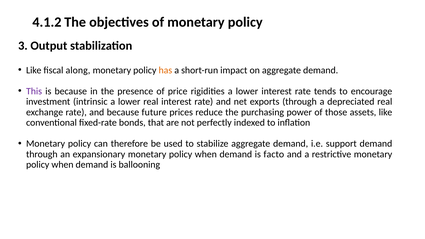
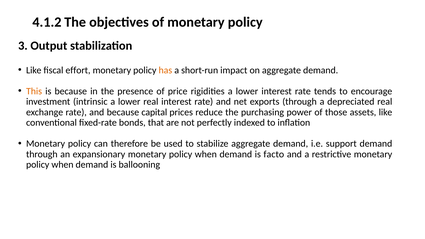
along: along -> effort (78, 70)
This colour: purple -> orange (34, 91)
future: future -> capital (154, 112)
